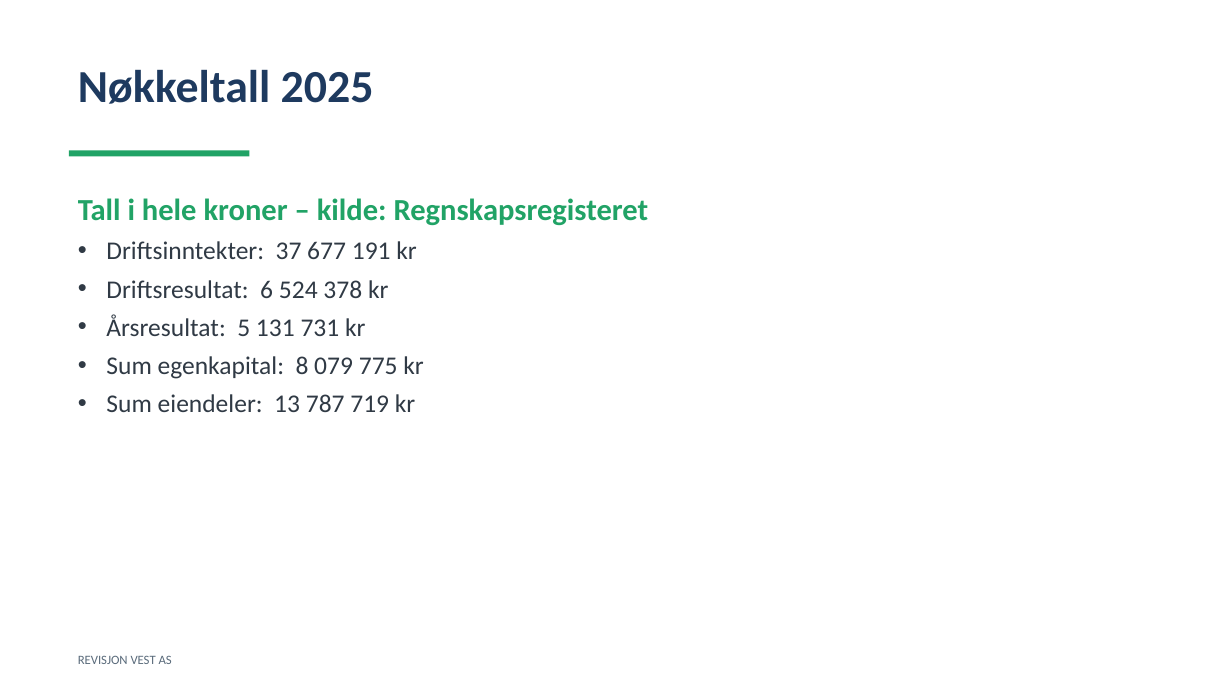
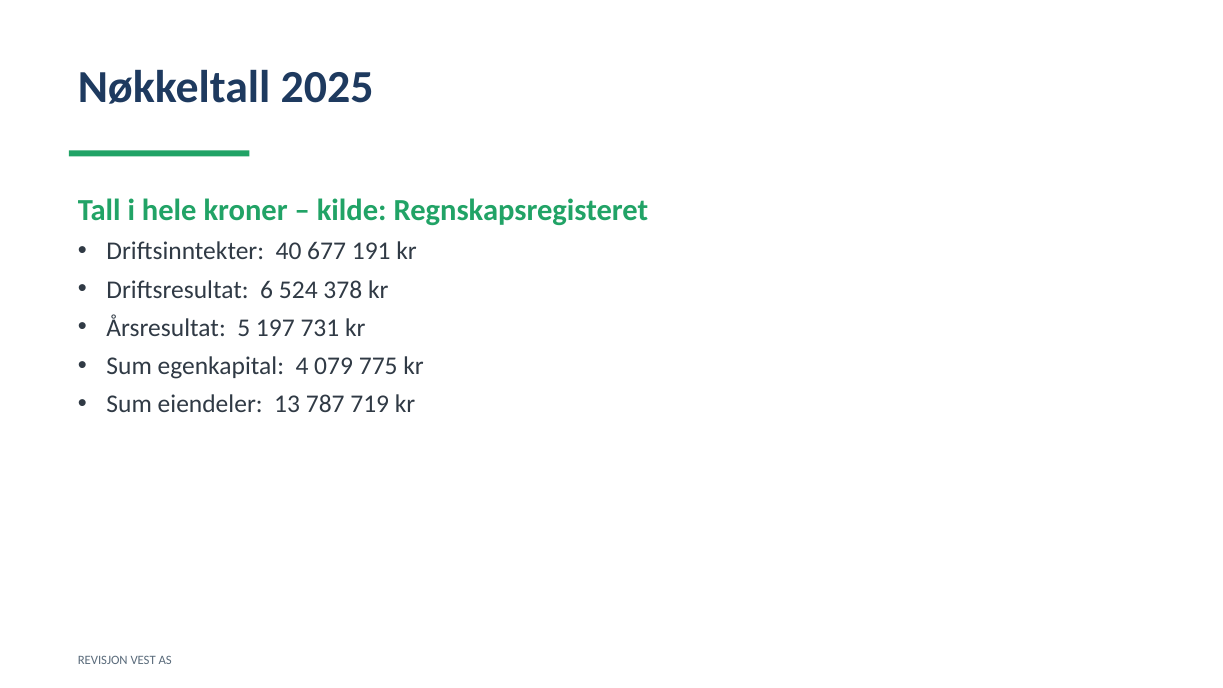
37: 37 -> 40 (289, 251)
131: 131 -> 197 (275, 328)
8: 8 -> 4 (302, 366)
